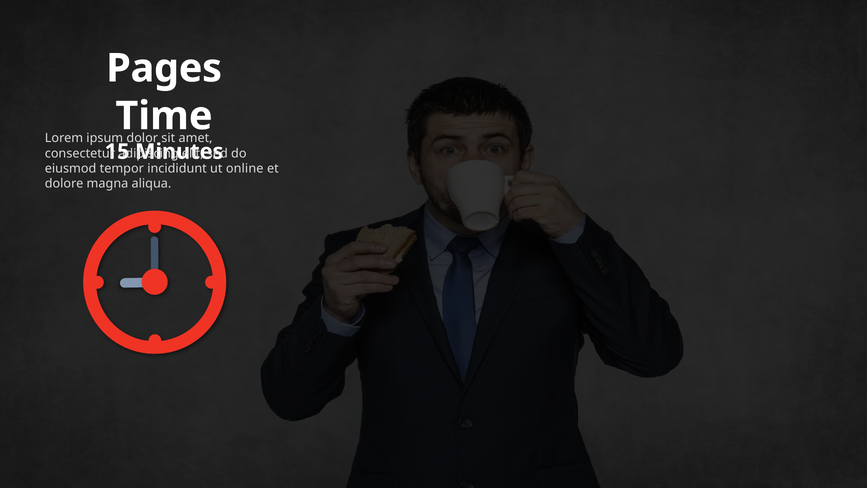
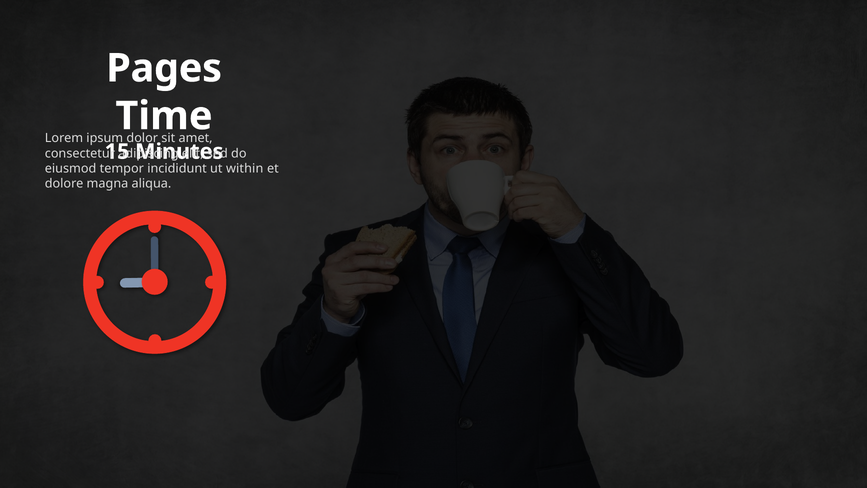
online: online -> within (245, 168)
